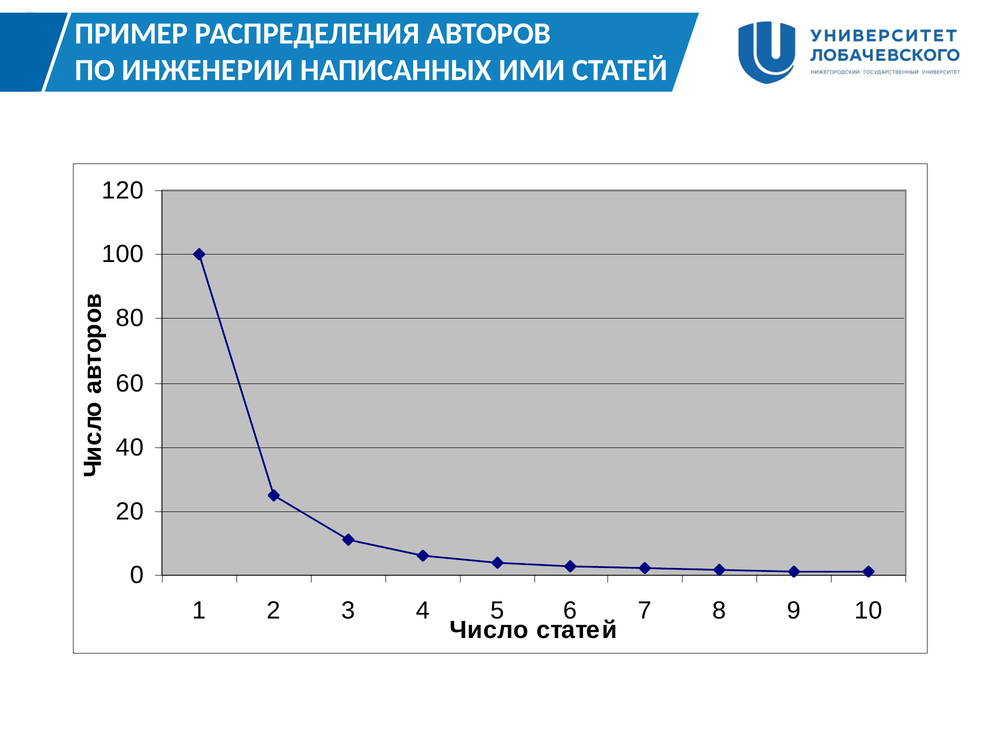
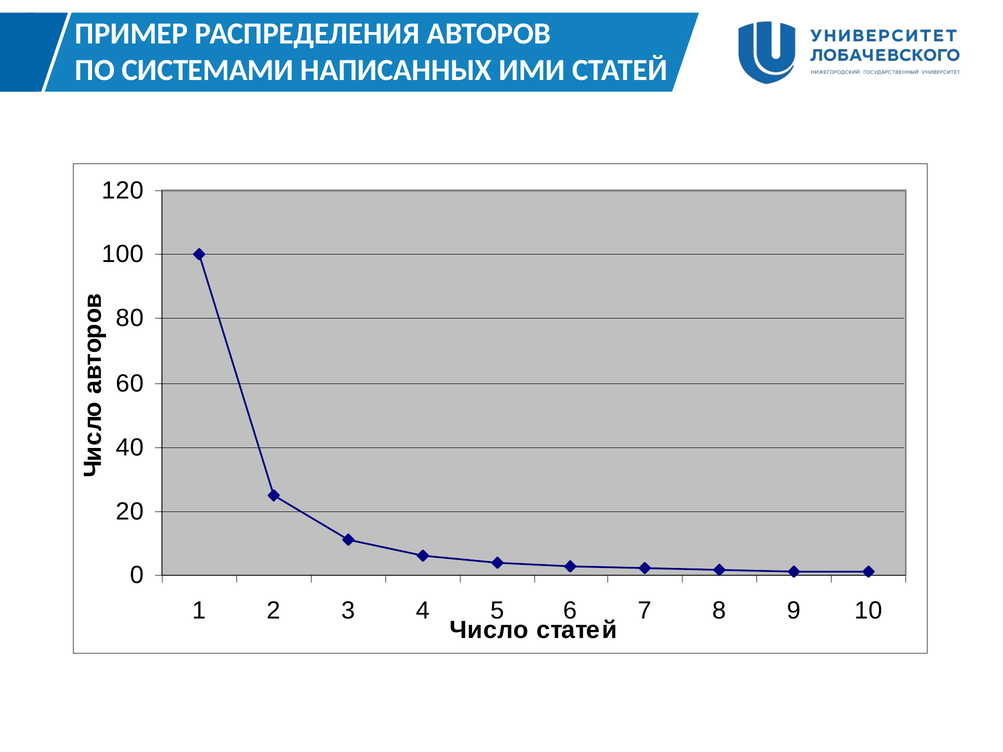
ИНЖЕНЕРИИ: ИНЖЕНЕРИИ -> СИСТЕМАМИ (208, 70)
